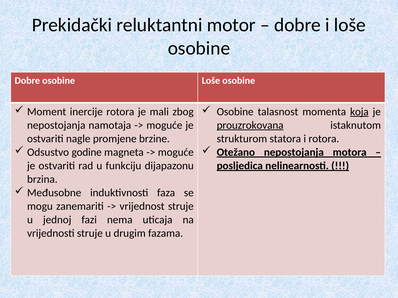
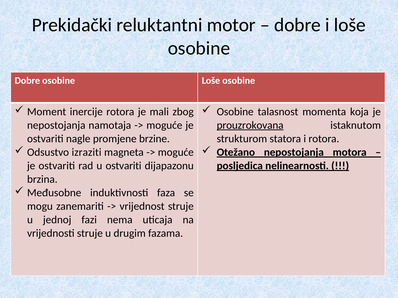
koja underline: present -> none (359, 112)
godine: godine -> izraziti (87, 152)
u funkciju: funkciju -> ostvariti (124, 166)
